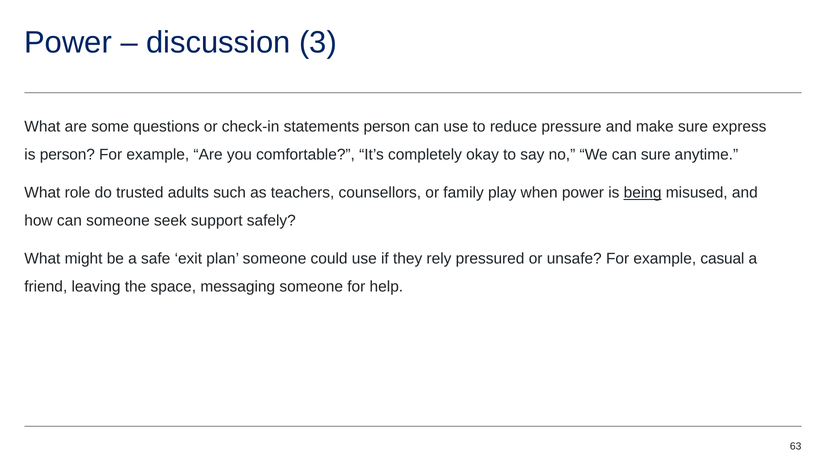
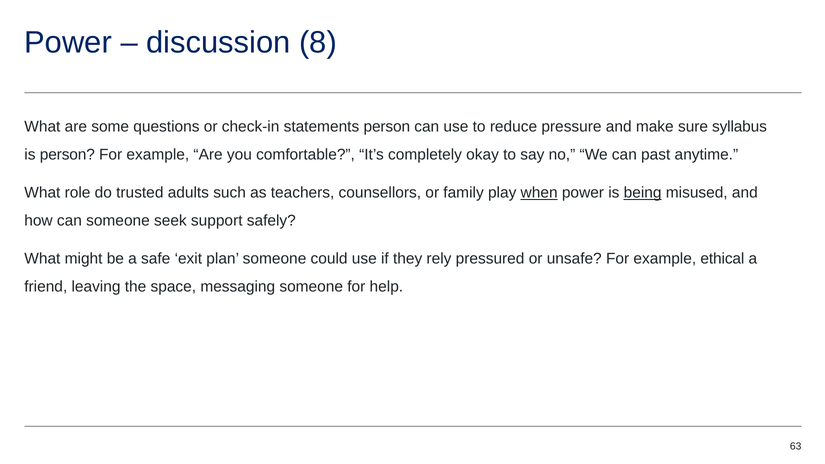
3: 3 -> 8 (318, 43)
express: express -> syllabus (739, 127)
can sure: sure -> past (656, 155)
when underline: none -> present (539, 193)
casual: casual -> ethical (722, 259)
